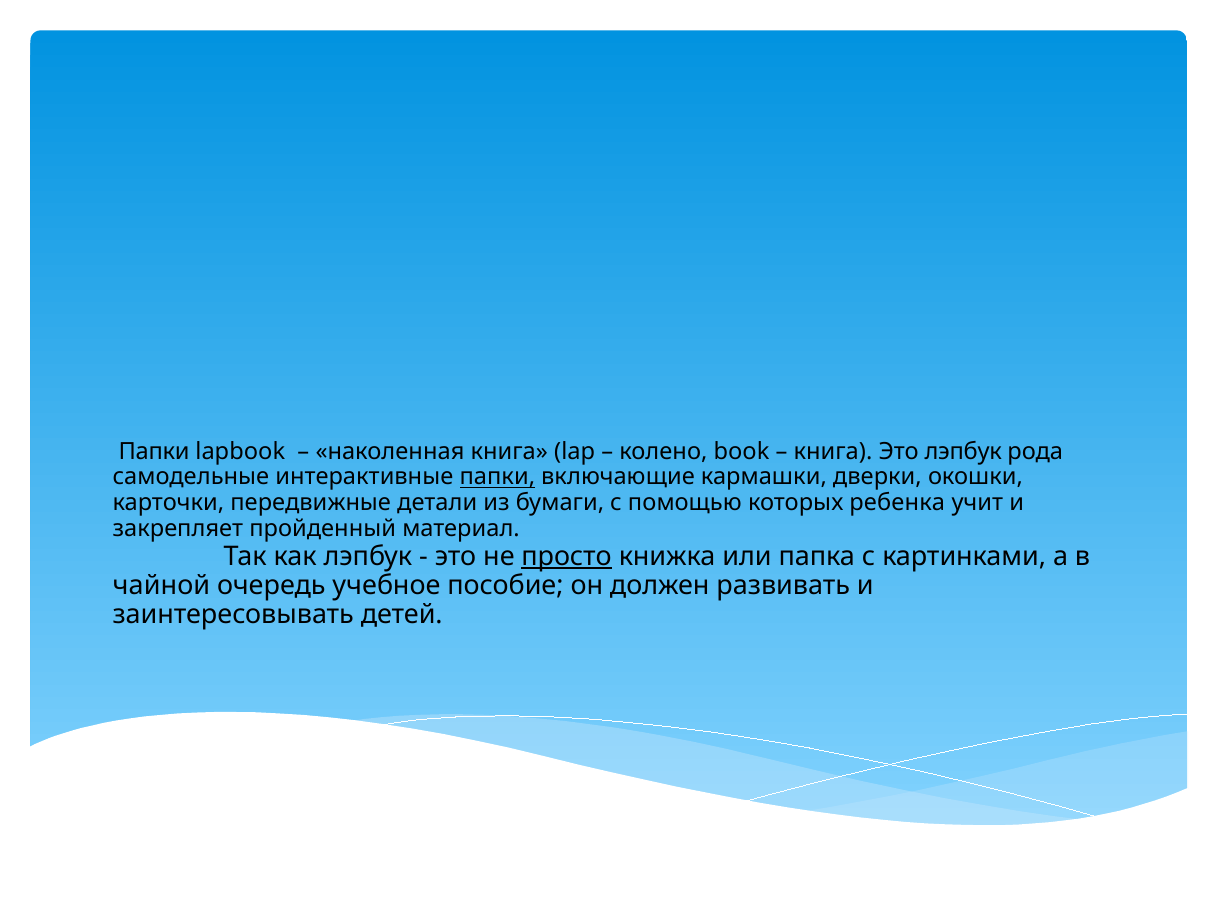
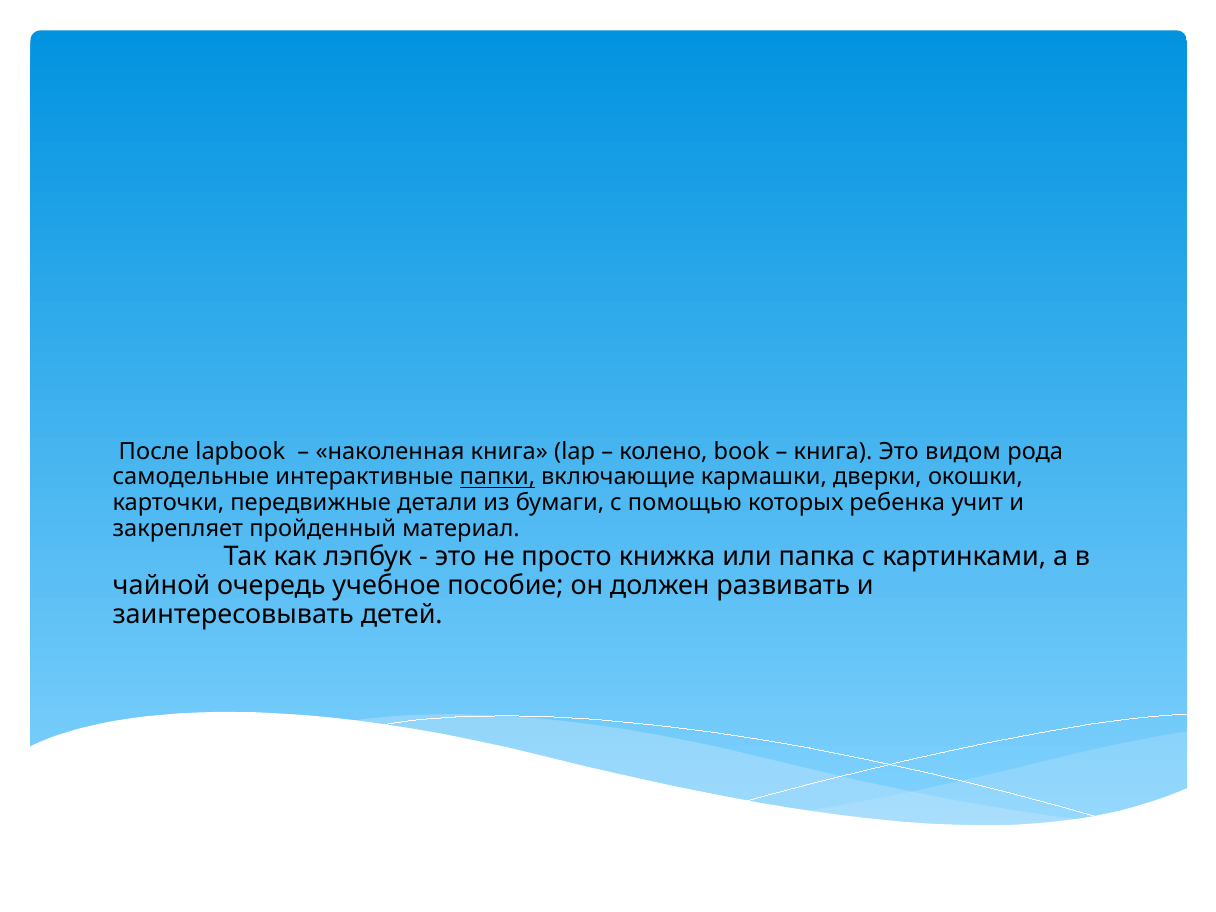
Папки: Папки -> После (154, 452)
Это лэпбук: лэпбук -> видом (963, 452)
просто underline: present -> none (567, 556)
